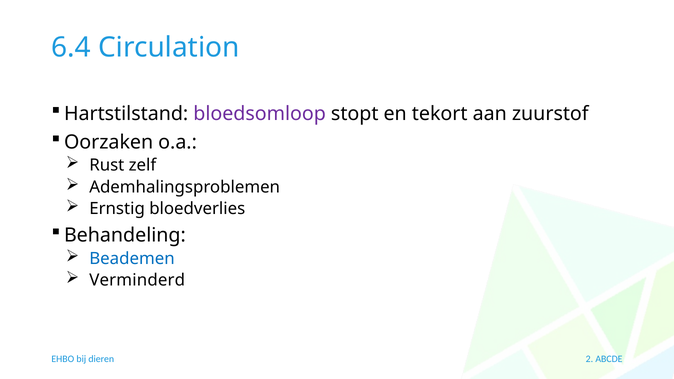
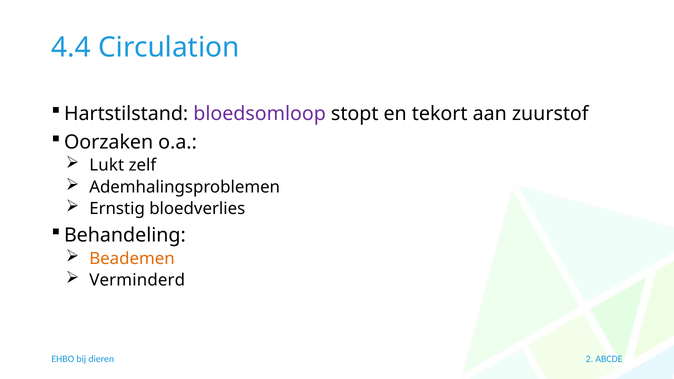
6.4: 6.4 -> 4.4 (71, 47)
Rust: Rust -> Lukt (107, 165)
Beademen colour: blue -> orange (132, 259)
